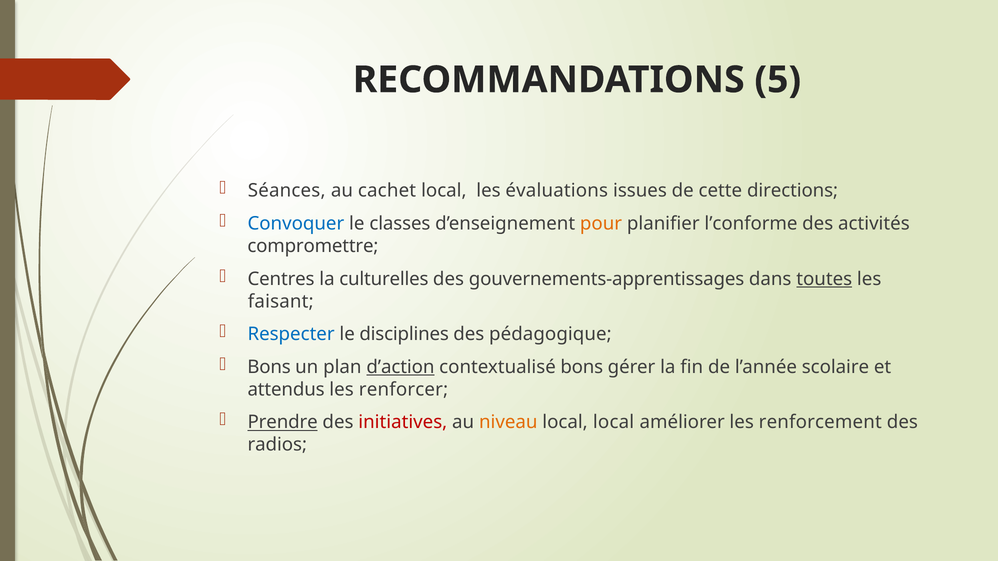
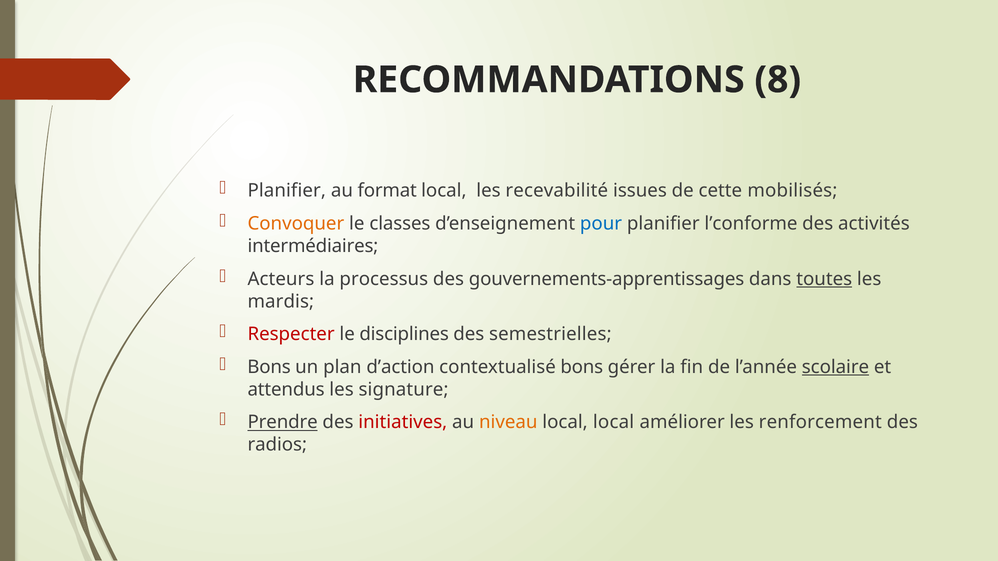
5: 5 -> 8 (778, 80)
Séances: Séances -> Planifier (287, 191)
cachet: cachet -> format (387, 191)
évaluations: évaluations -> recevabilité (557, 191)
directions: directions -> mobilisés (792, 191)
Convoquer colour: blue -> orange (296, 224)
pour colour: orange -> blue (601, 224)
compromettre: compromettre -> intermédiaires (313, 246)
Centres: Centres -> Acteurs (281, 279)
culturelles: culturelles -> processus (384, 279)
faisant: faisant -> mardis (281, 302)
Respecter colour: blue -> red (291, 334)
pédagogique: pédagogique -> semestrielles (550, 334)
d’action underline: present -> none (400, 367)
scolaire underline: none -> present (835, 367)
renforcer: renforcer -> signature (404, 390)
